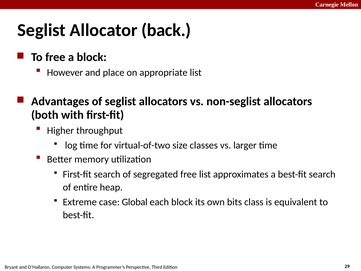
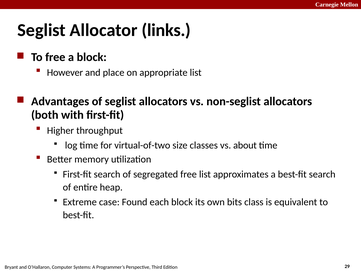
back: back -> links (166, 30)
larger: larger -> about (245, 145)
Global: Global -> Found (135, 202)
